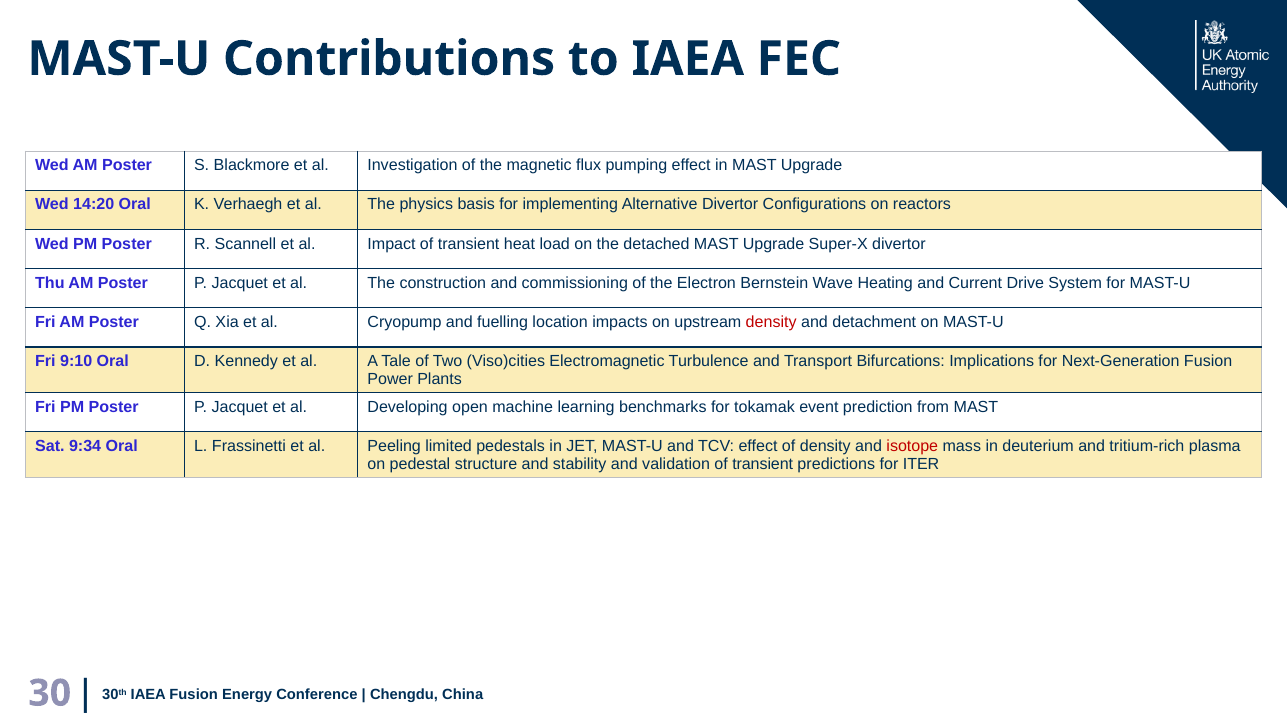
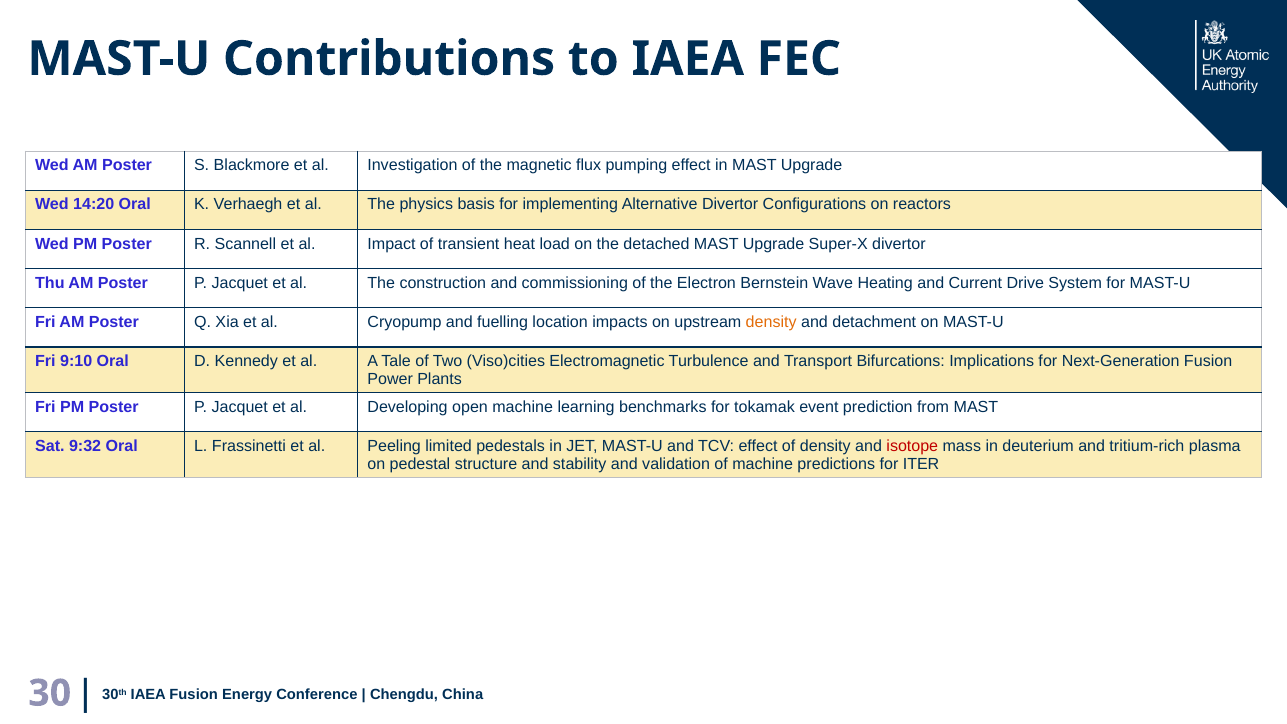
density colour: red -> orange (771, 322)
9:34: 9:34 -> 9:32 (85, 446)
validation of transient: transient -> machine (763, 464)
